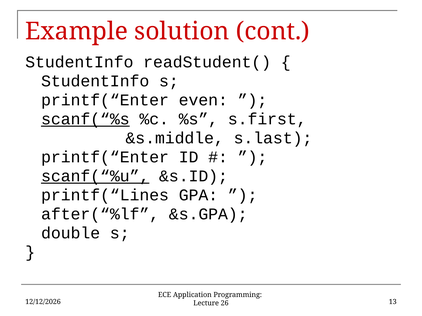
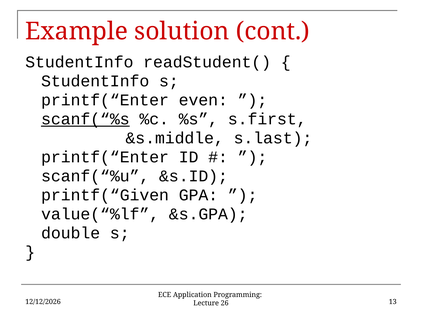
scanf(“%u underline: present -> none (95, 176)
printf(“Lines: printf(“Lines -> printf(“Given (105, 195)
after(“%lf: after(“%lf -> value(“%lf (100, 215)
